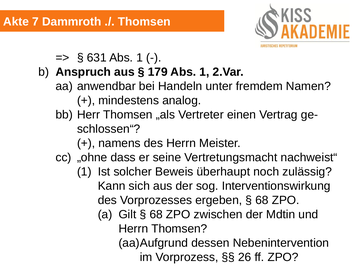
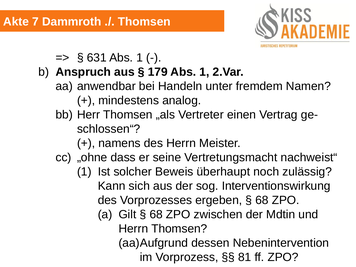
26: 26 -> 81 (245, 257)
